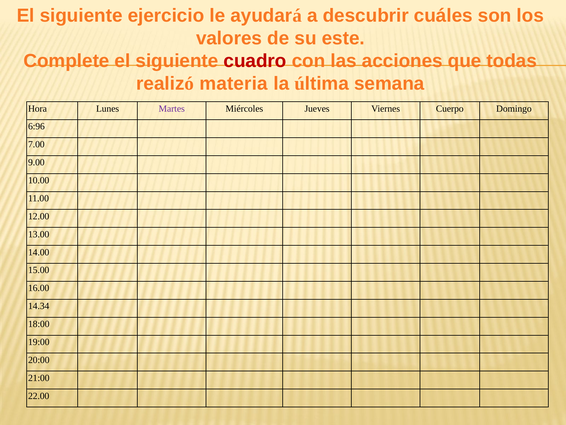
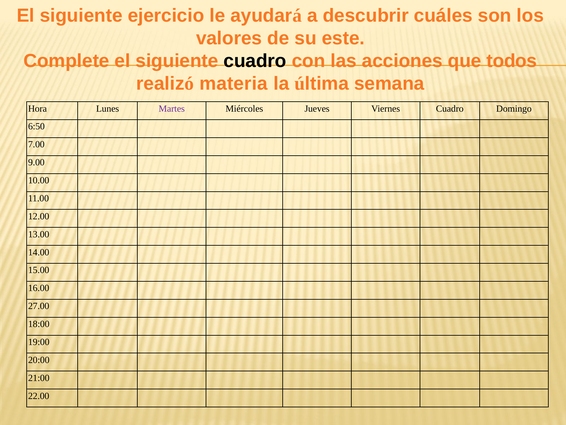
cuadro colour: red -> black (255, 61)
todas: todas -> todos (512, 61)
Viernes Cuerpo: Cuerpo -> Cuadro (450, 108)
6:96: 6:96 -> 6:50 (36, 126)
14.34: 14.34 -> 27.00 (39, 306)
